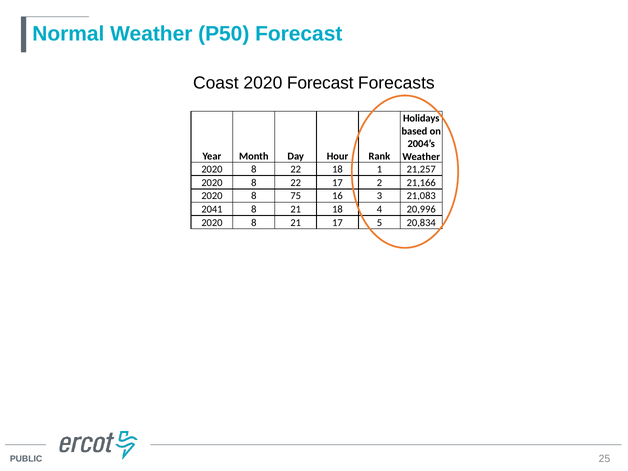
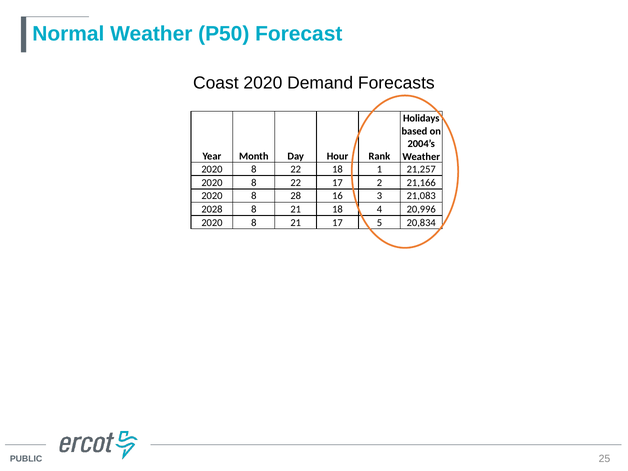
2020 Forecast: Forecast -> Demand (320, 83)
75: 75 -> 28 (296, 196)
2041: 2041 -> 2028 (212, 209)
